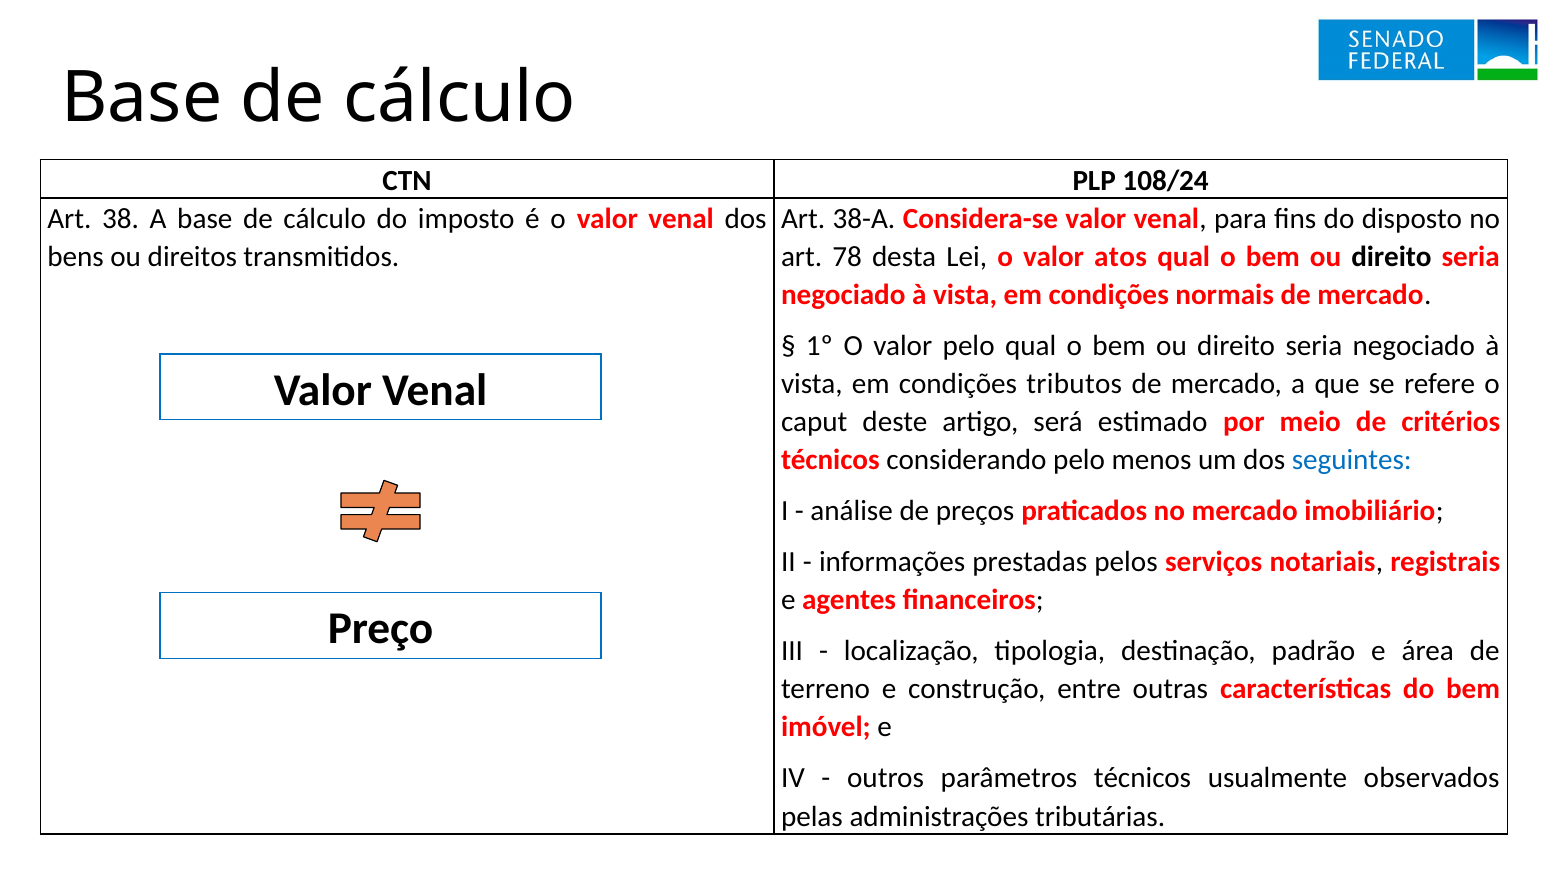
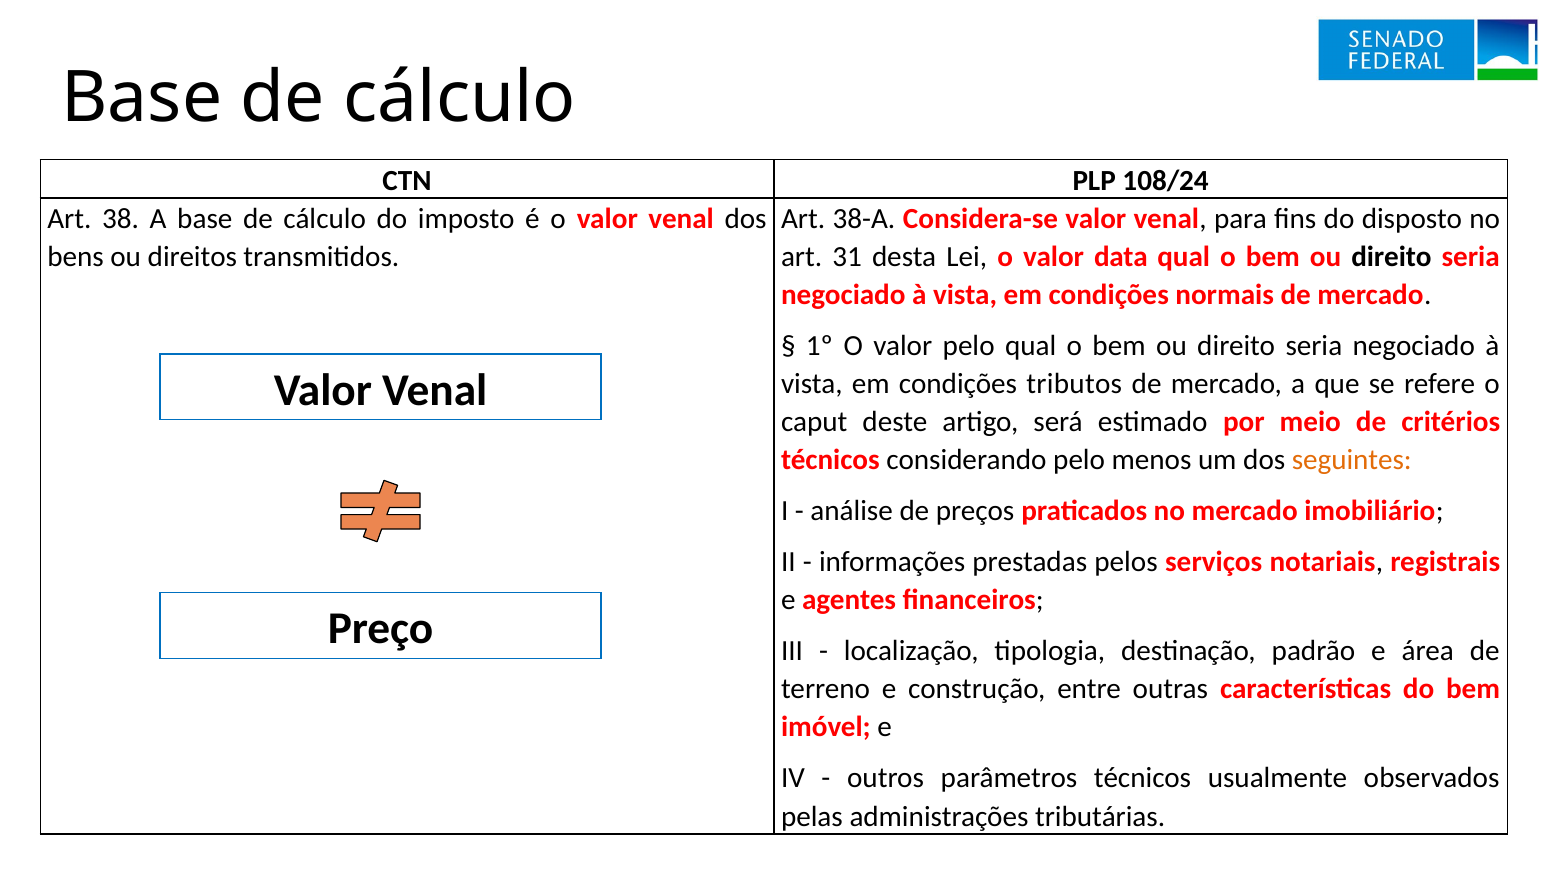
78: 78 -> 31 (847, 257)
atos: atos -> data (1121, 257)
seguintes colour: blue -> orange (1352, 460)
